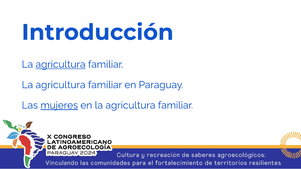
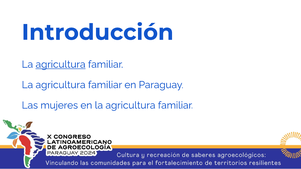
mujeres underline: present -> none (59, 105)
